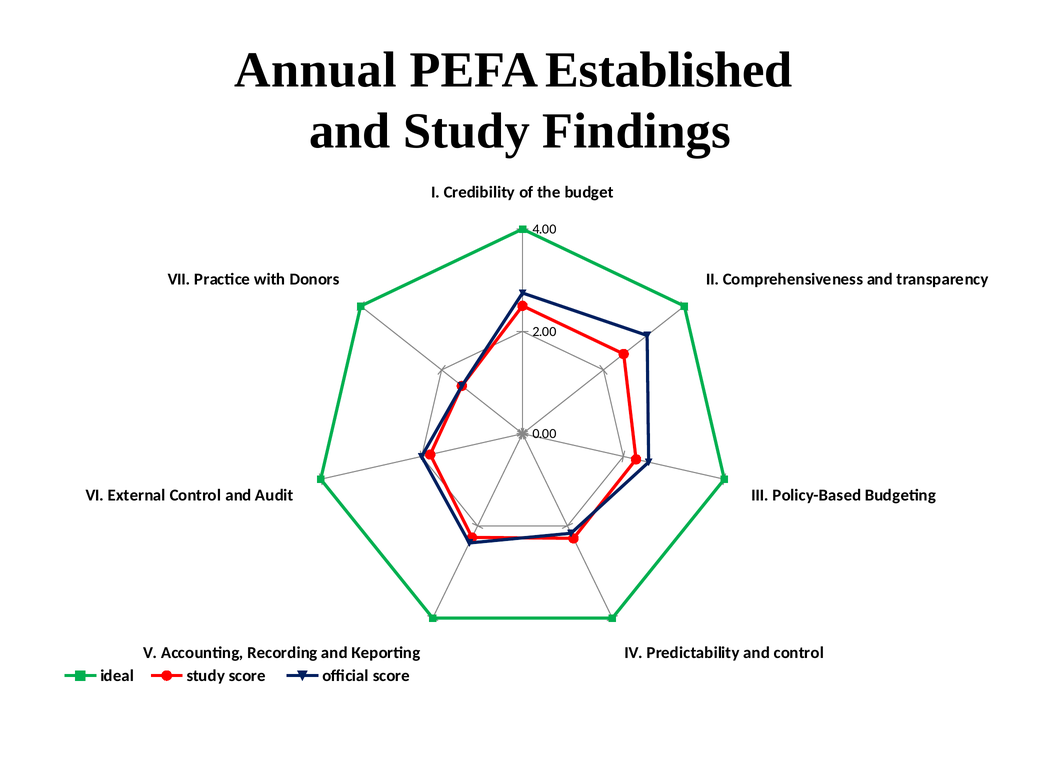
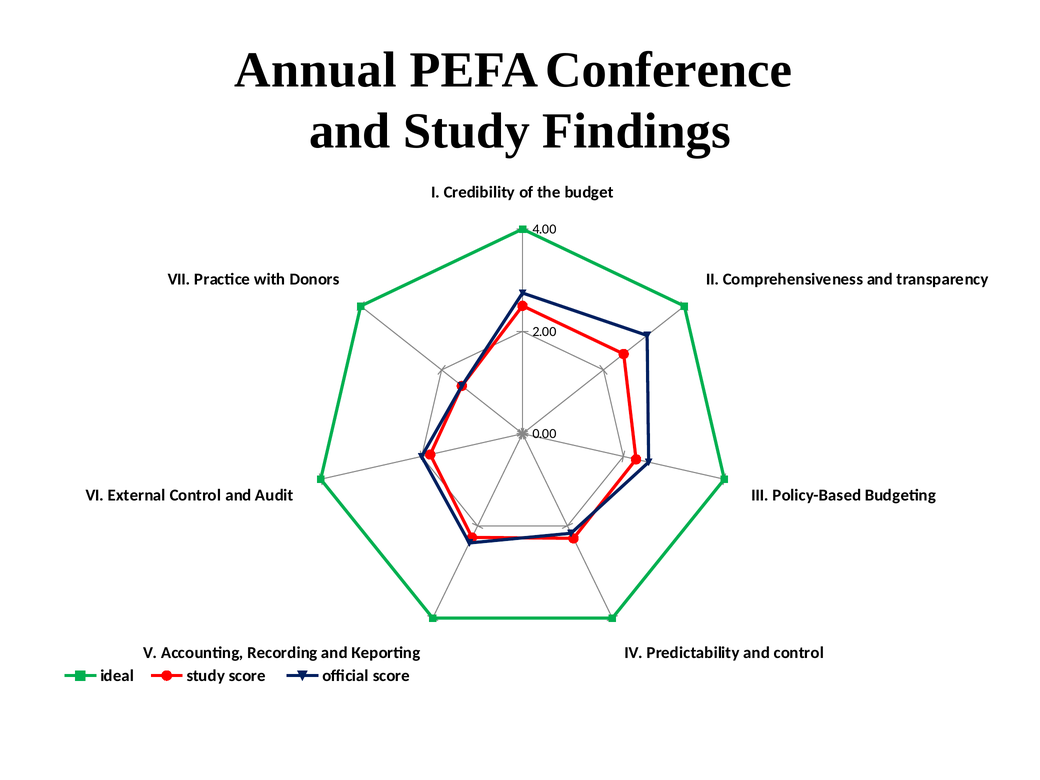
Established: Established -> Conference (669, 70)
